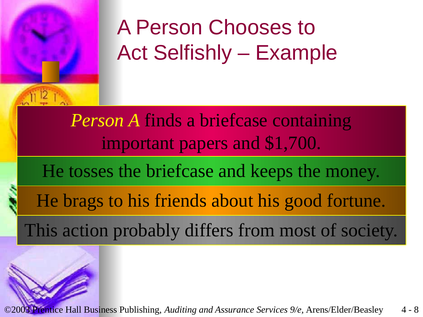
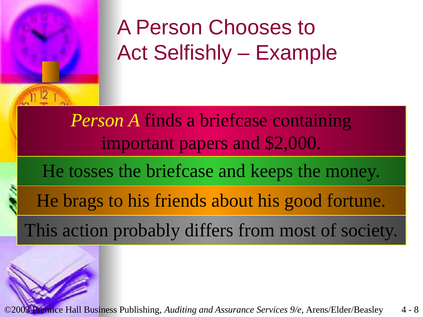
$1,700: $1,700 -> $2,000 (293, 143)
